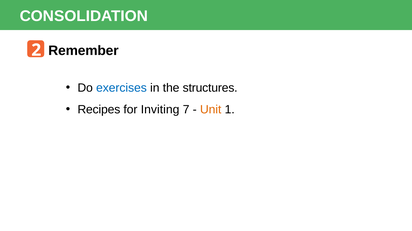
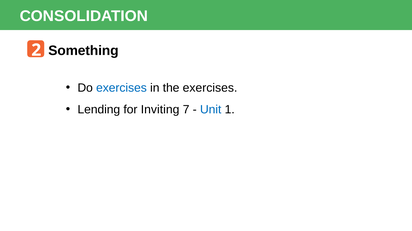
Remember: Remember -> Something (83, 51)
the structures: structures -> exercises (210, 88)
Recipes: Recipes -> Lending (99, 110)
Unit colour: orange -> blue (211, 110)
